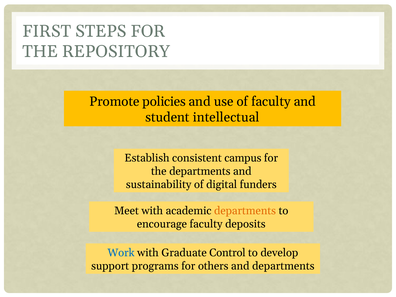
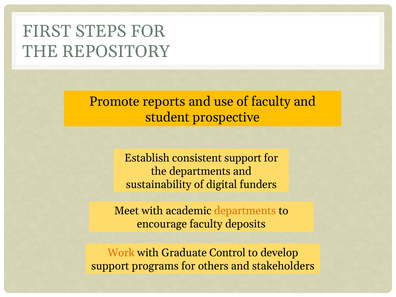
policies: policies -> reports (164, 101)
intellectual: intellectual -> prospective (226, 117)
consistent campus: campus -> support (243, 158)
Work colour: blue -> orange (121, 253)
and departments: departments -> stakeholders (283, 266)
